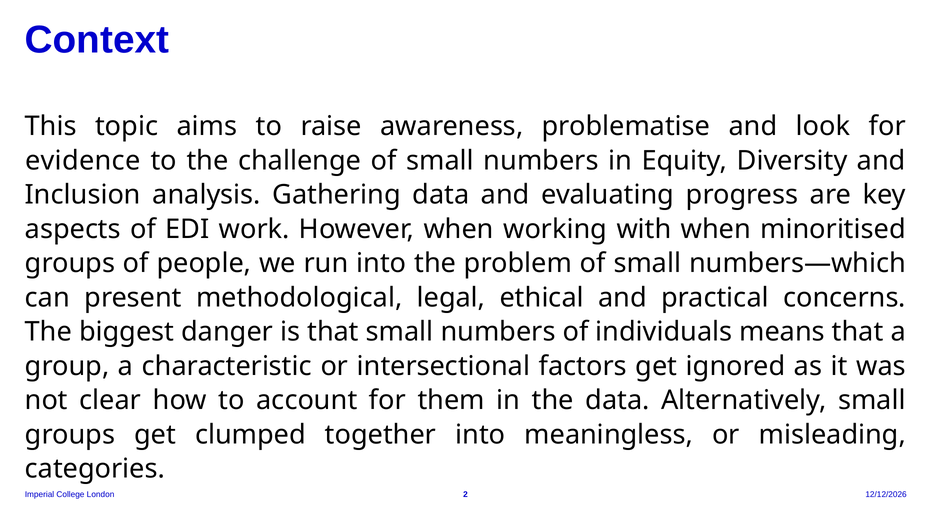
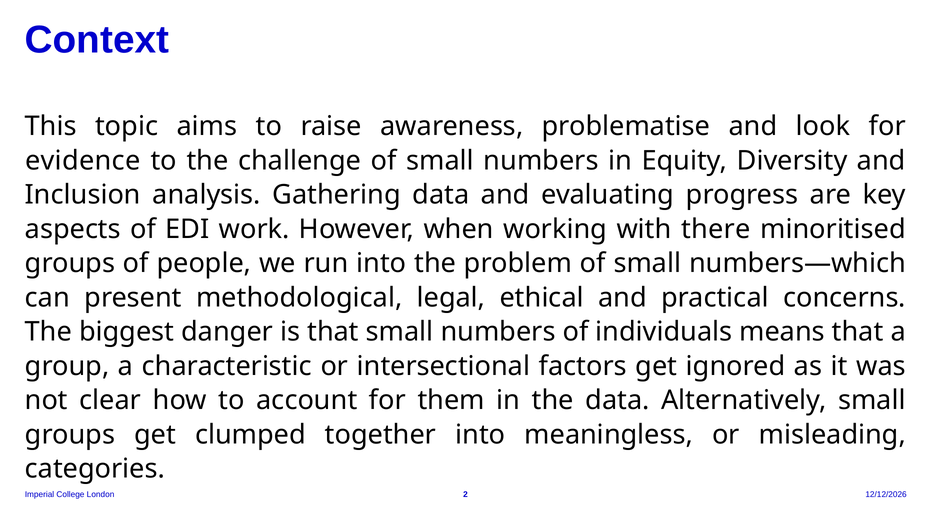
with when: when -> there (716, 229)
